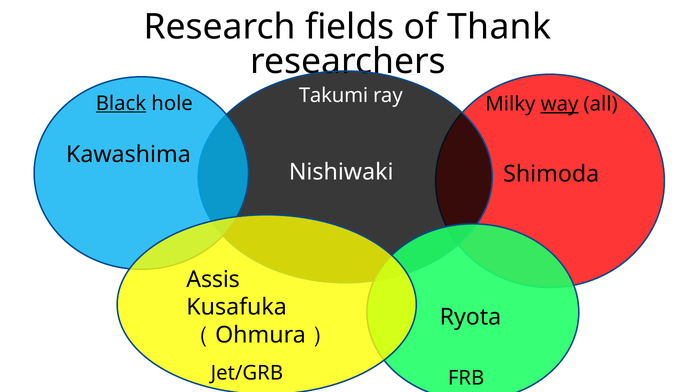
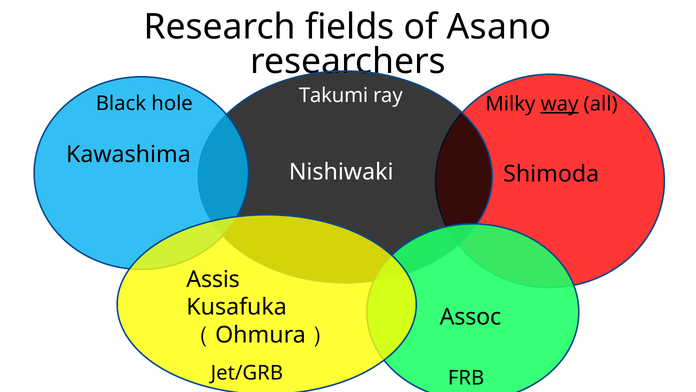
Thank: Thank -> Asano (499, 27)
Black underline: present -> none (121, 103)
Ryota: Ryota -> Assoc (470, 317)
